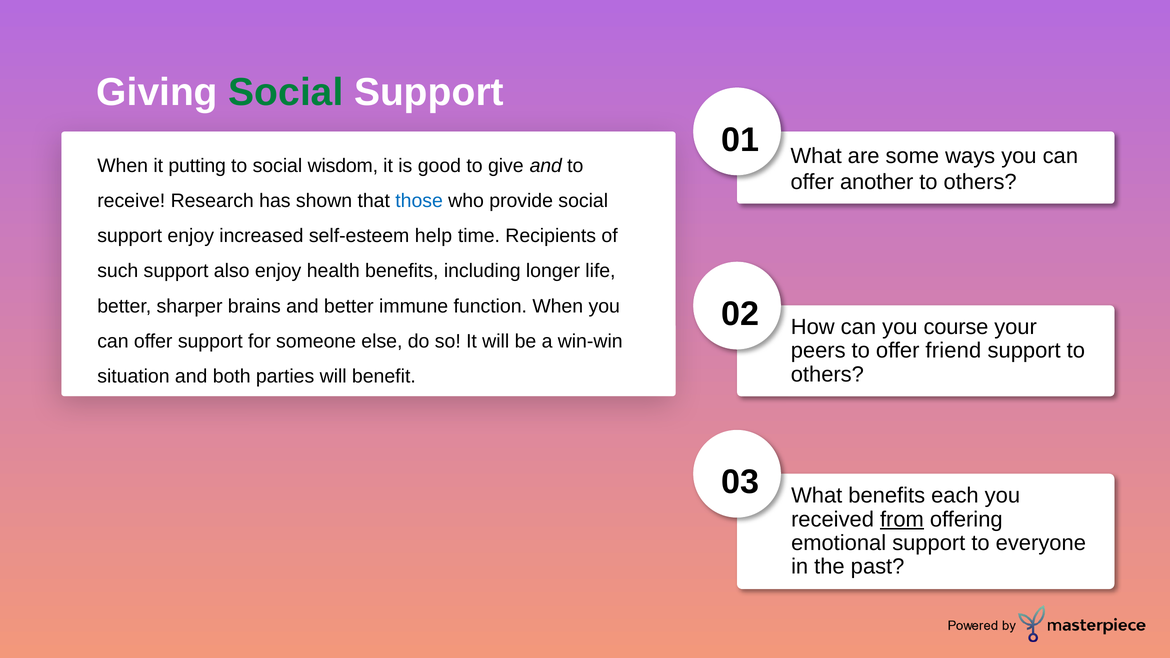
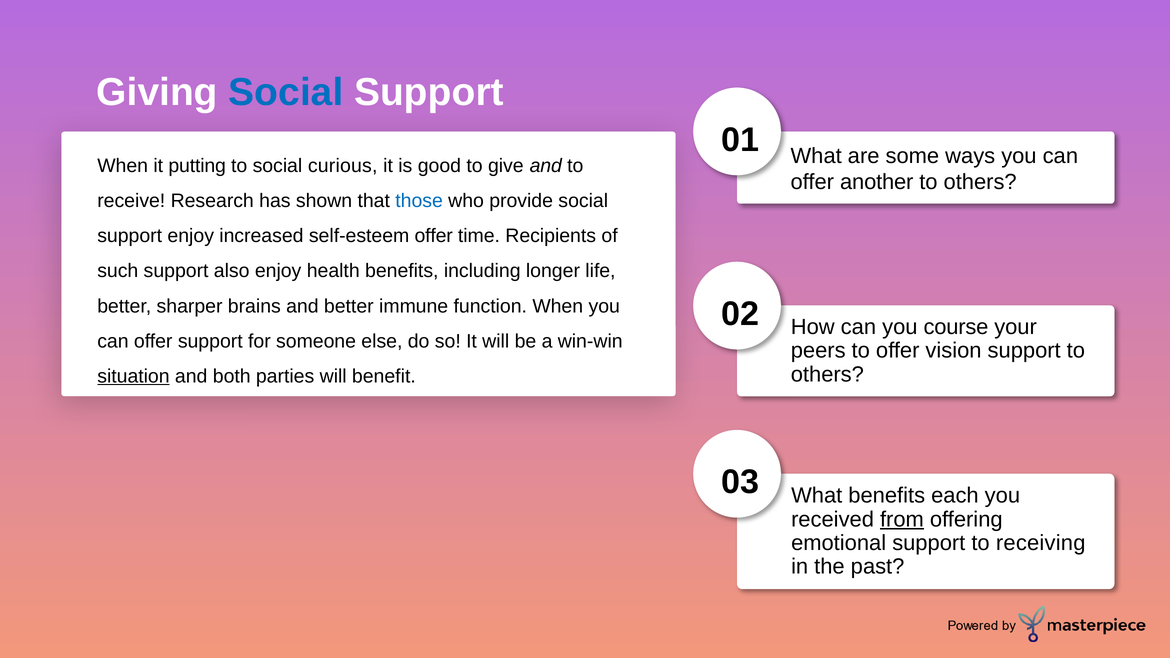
Social colour: green -> blue (286, 92)
wisdom: wisdom -> curious (343, 166)
self-esteem help: help -> offer (434, 236)
friend: friend -> vision (954, 351)
situation underline: none -> present (133, 376)
everyone: everyone -> receiving (1041, 543)
